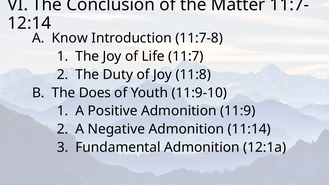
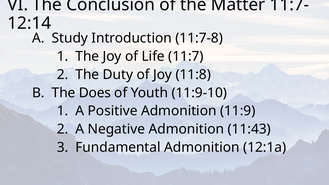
Know: Know -> Study (70, 38)
11:14: 11:14 -> 11:43 (249, 129)
